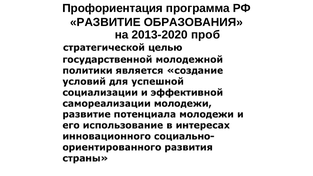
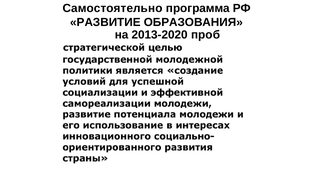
Профориентация: Профориентация -> Самостоятельно (113, 8)
